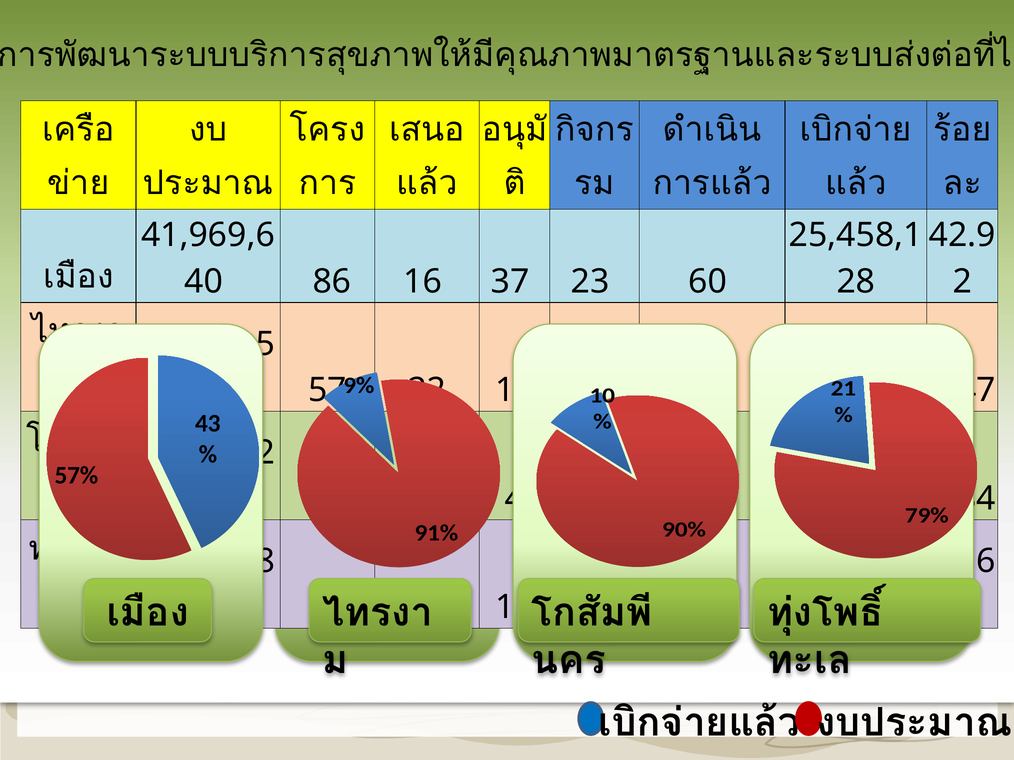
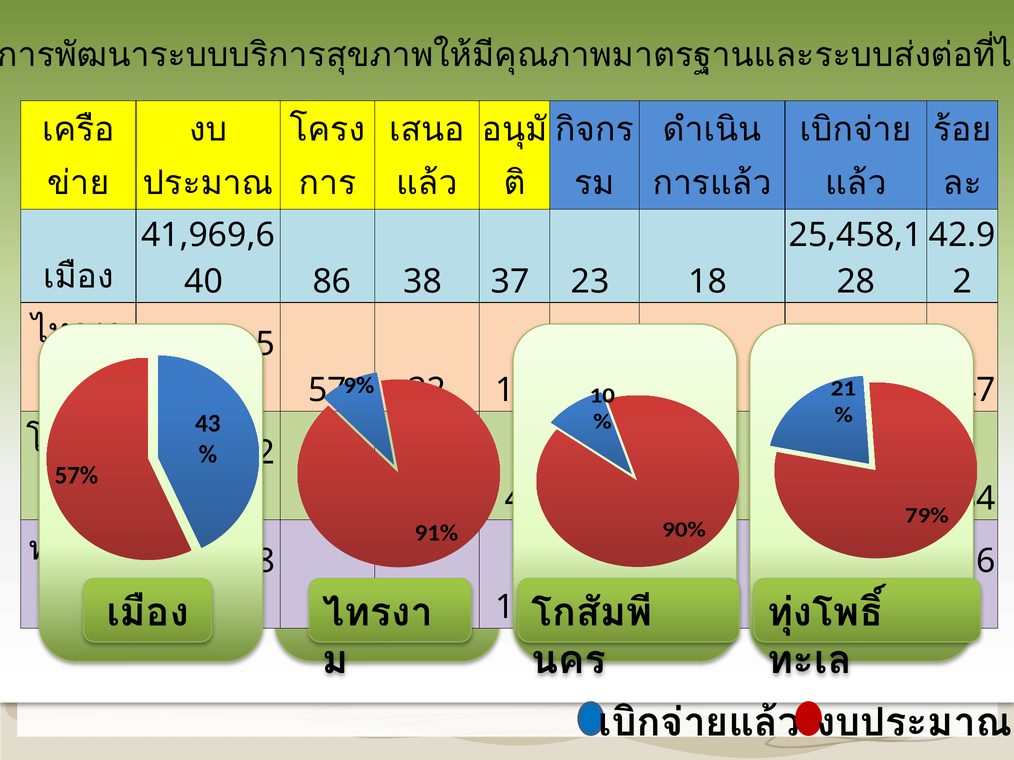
16: 16 -> 38 (423, 282)
60: 60 -> 18 (708, 282)
